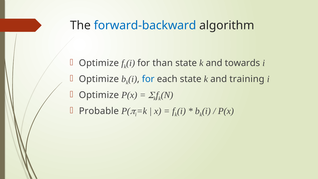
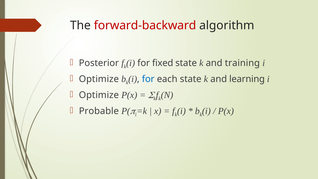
forward-backward colour: blue -> red (145, 25)
Optimize: Optimize -> Posterior (99, 63)
than: than -> fixed (163, 63)
towards: towards -> training (242, 63)
training: training -> learning (247, 79)
